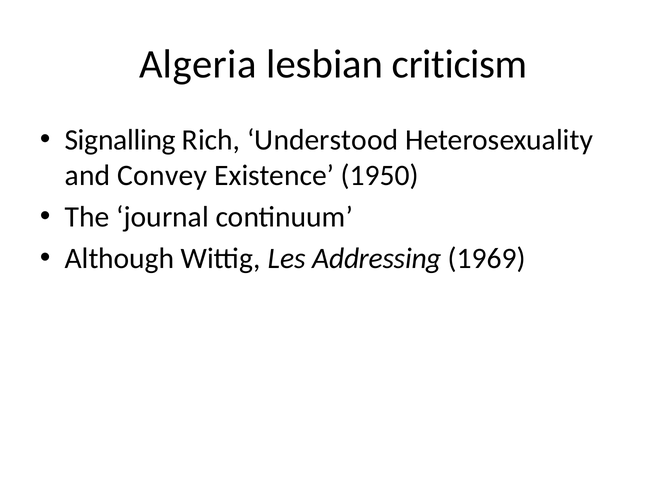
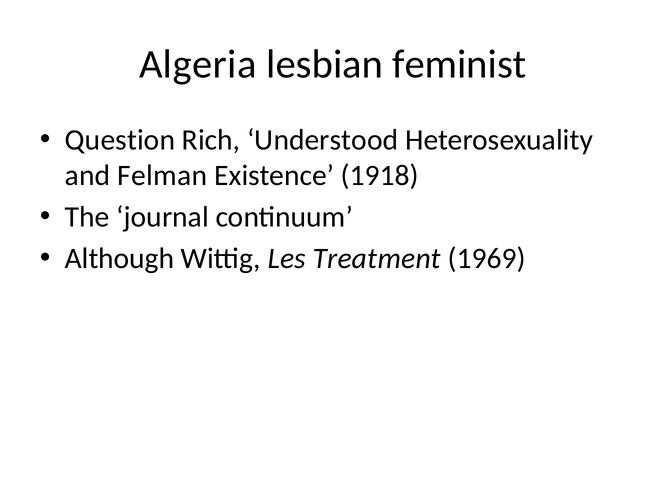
criticism: criticism -> feminist (459, 64)
Signalling: Signalling -> Question (120, 140)
Convey: Convey -> Felman (162, 175)
1950: 1950 -> 1918 (380, 175)
Addressing: Addressing -> Treatment (377, 258)
